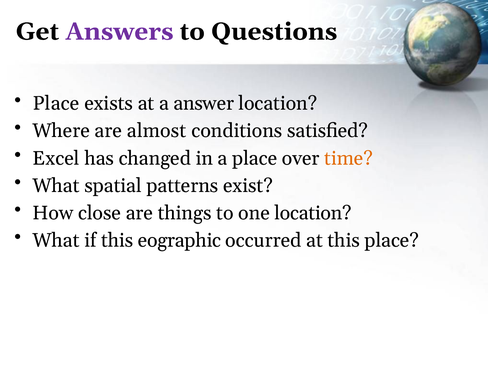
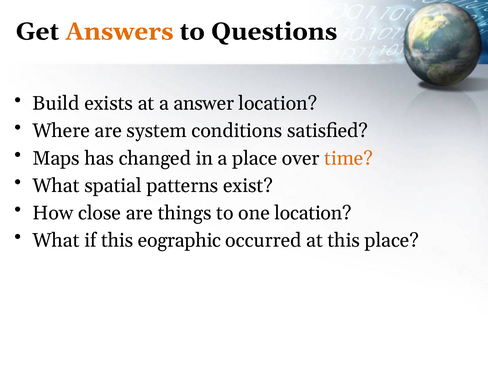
Answers colour: purple -> orange (119, 32)
Place: Place -> Build (56, 103)
almost: almost -> system (157, 131)
Excel: Excel -> Maps (56, 158)
